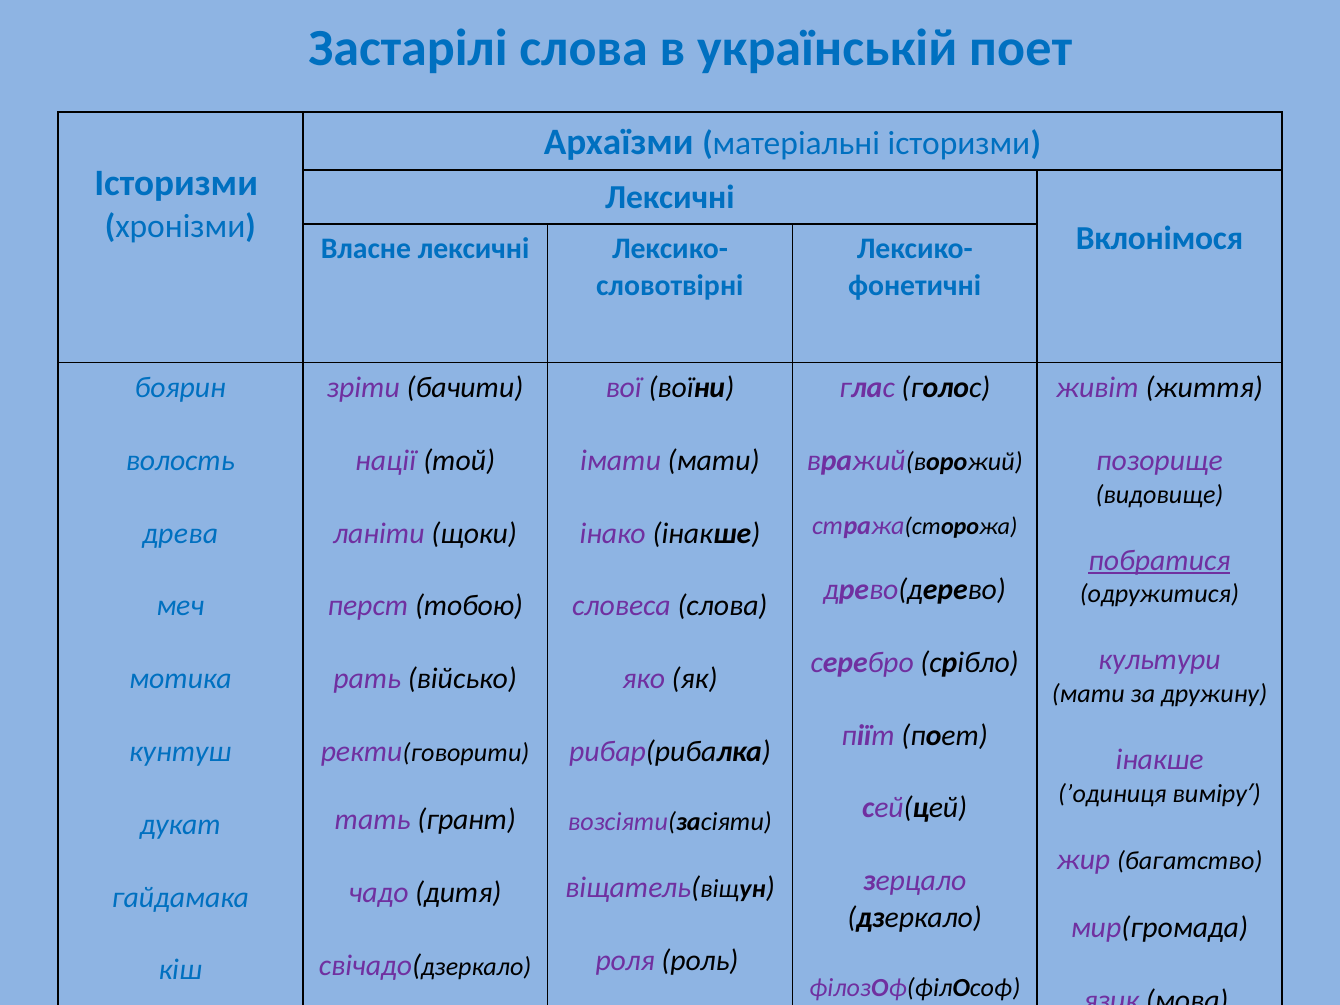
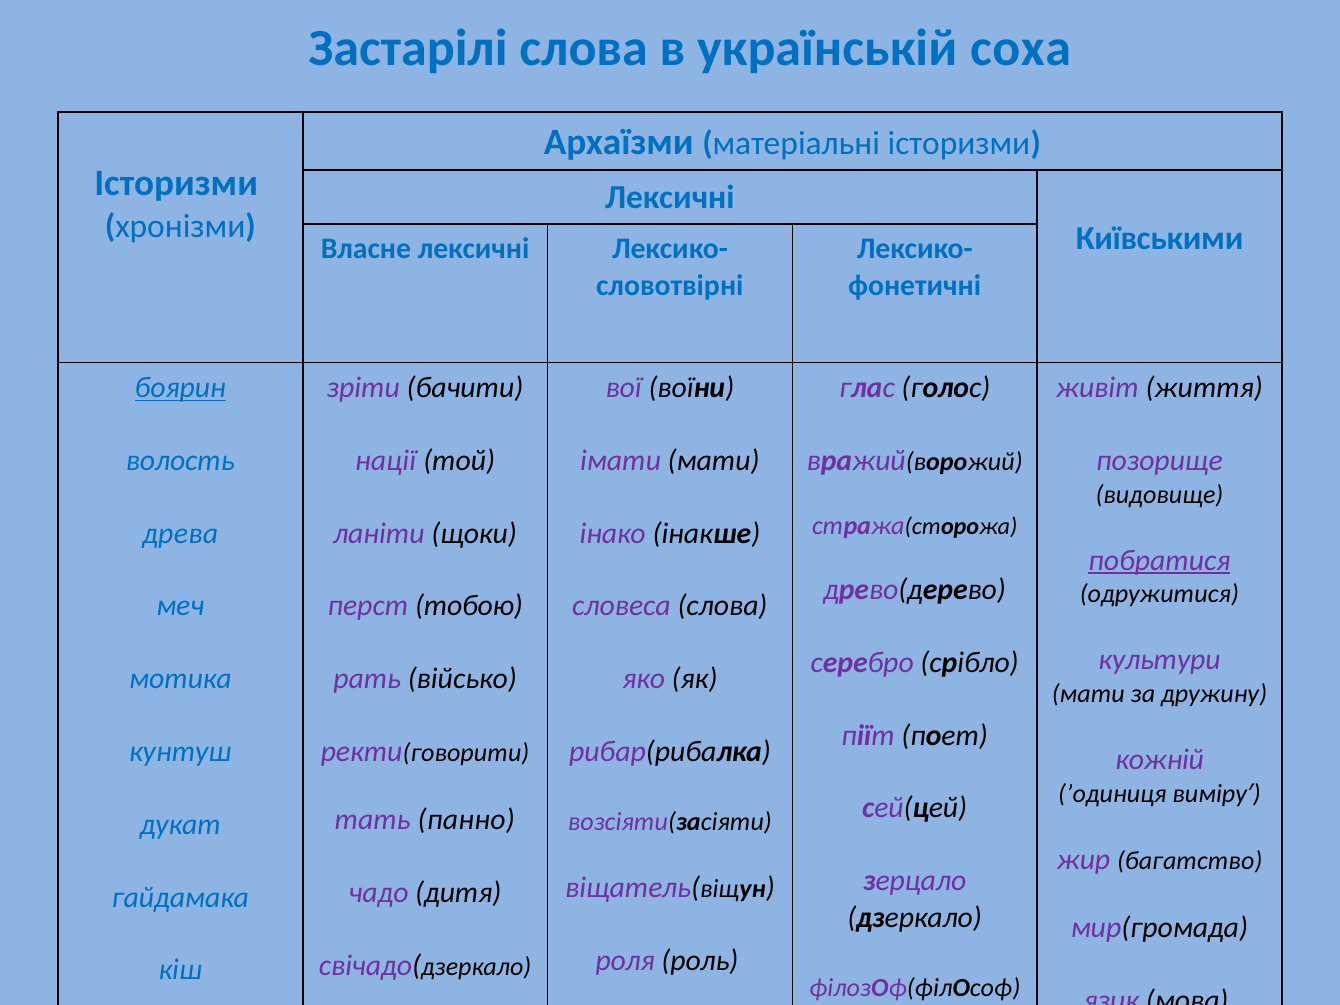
українській поет: поет -> соха (1021, 48)
Вклонімося: Вклонімося -> Київськими (1160, 239)
боярин underline: none -> present (180, 388)
інакше: інакше -> кожній (1160, 760)
грант: грант -> панно (466, 820)
